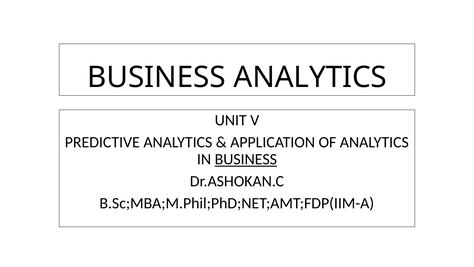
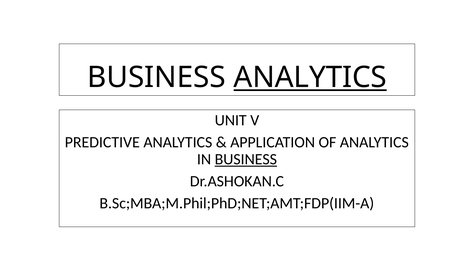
ANALYTICS underline: none -> present (310, 77)
